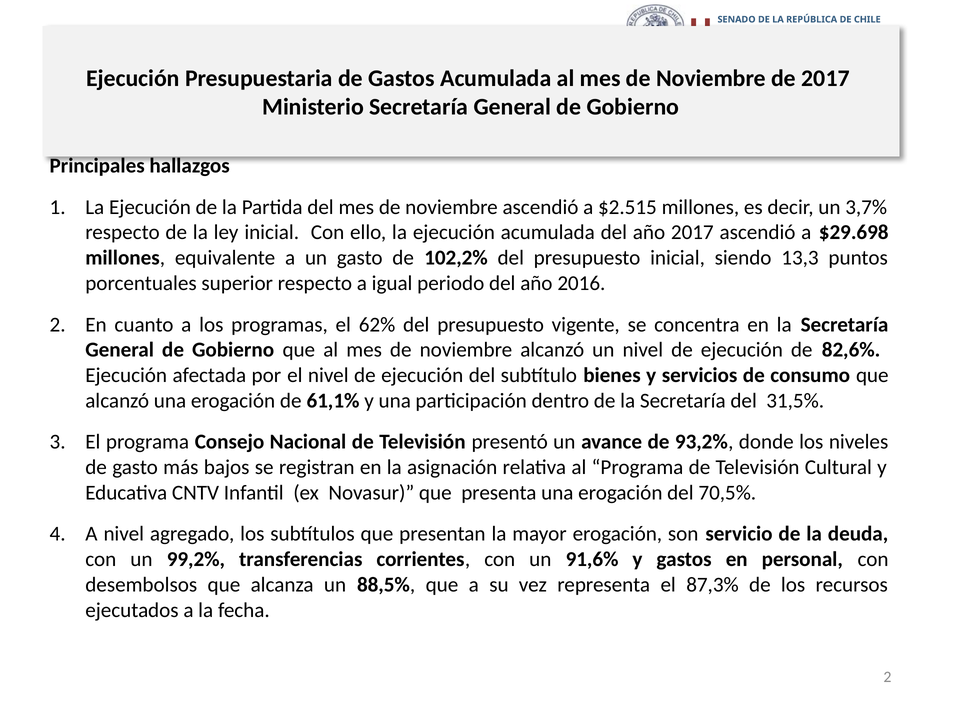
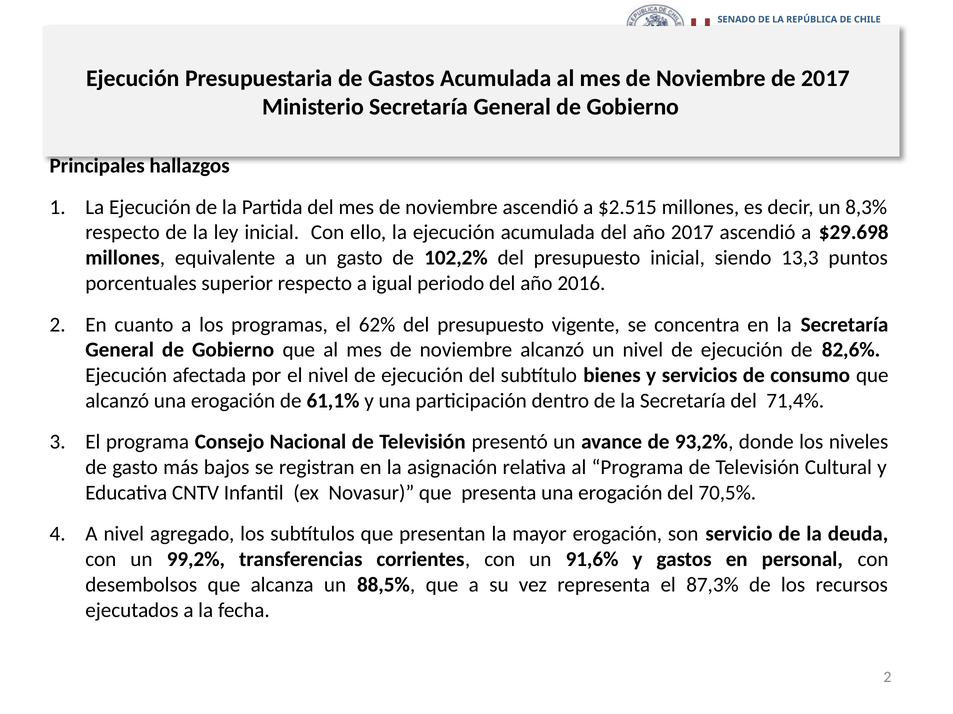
3,7%: 3,7% -> 8,3% (866, 207)
31,5%: 31,5% -> 71,4% (795, 401)
